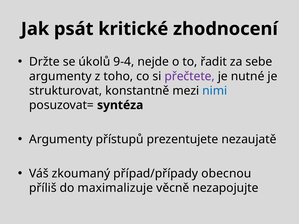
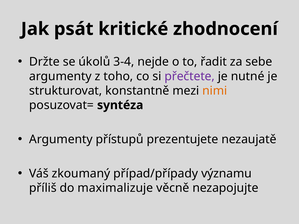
9-4: 9-4 -> 3-4 (124, 62)
nimi colour: blue -> orange (215, 91)
obecnou: obecnou -> významu (226, 174)
